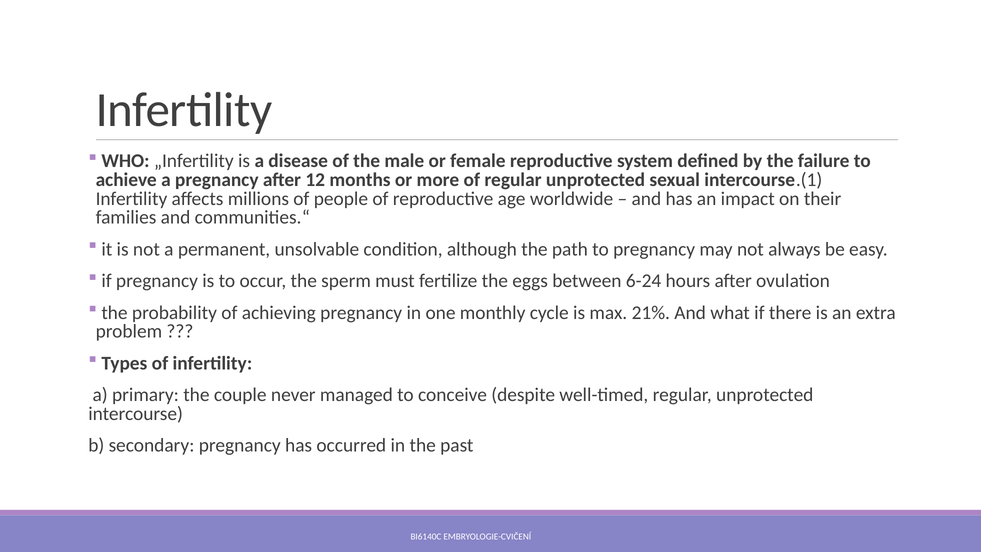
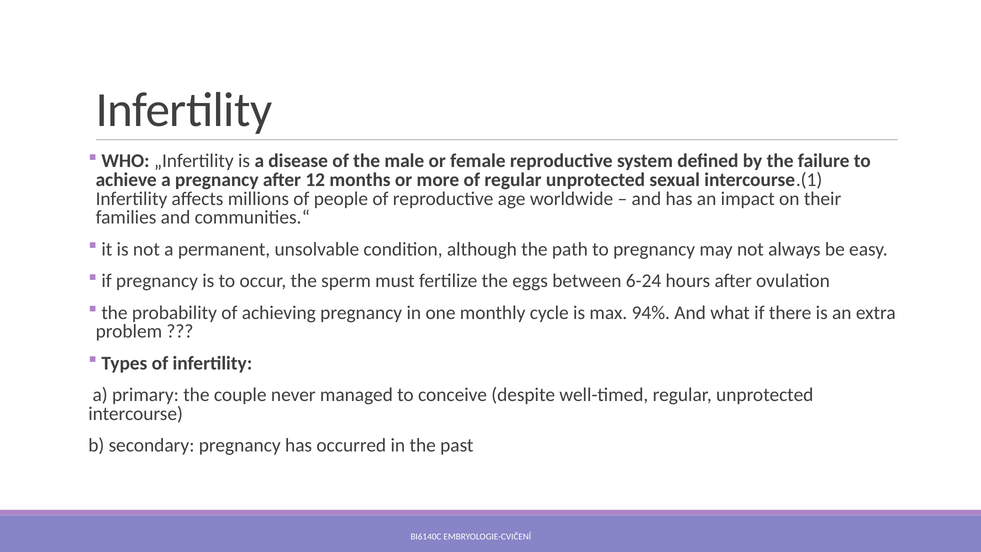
21%: 21% -> 94% (651, 313)
